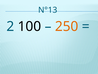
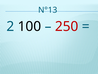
250 colour: orange -> red (67, 26)
